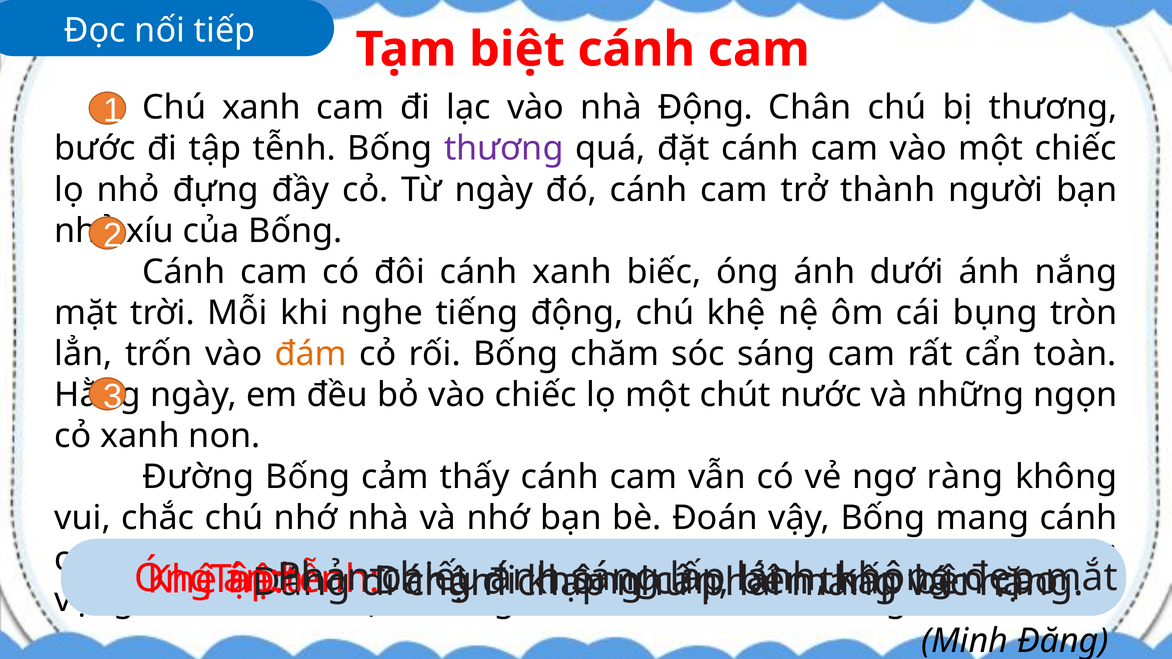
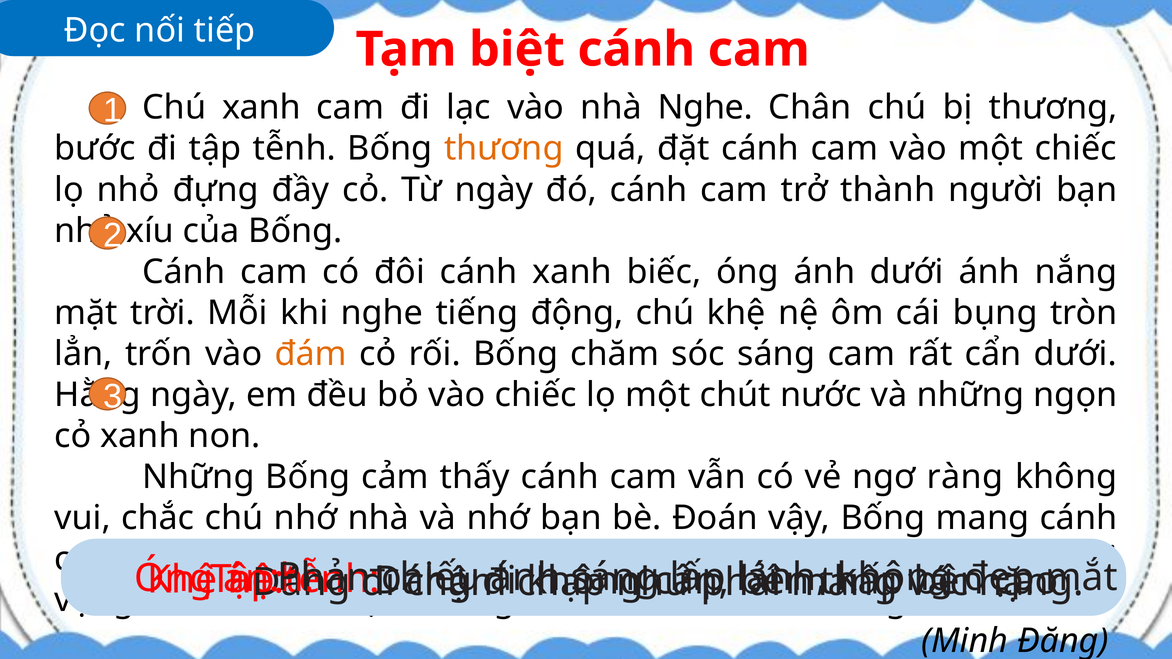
nhà Động: Động -> Nghe (705, 108)
thương colour: purple -> orange (504, 149)
cẩn toàn: toàn -> dưới (1075, 354)
Đường: Đường -> Những (198, 477)
